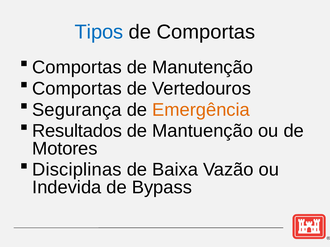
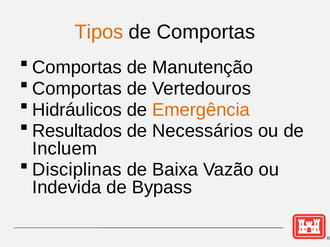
Tipos colour: blue -> orange (99, 32)
Segurança: Segurança -> Hidráulicos (77, 110)
Mantuenção: Mantuenção -> Necessários (203, 131)
Motores: Motores -> Incluem (65, 149)
